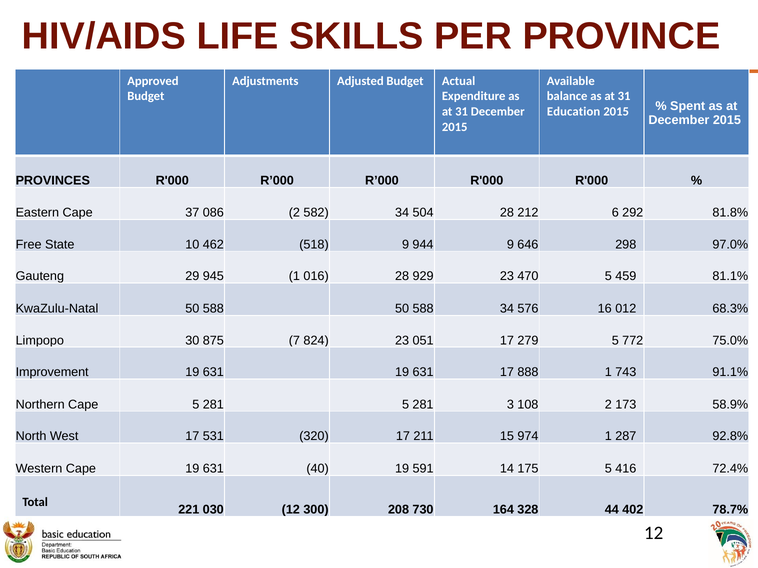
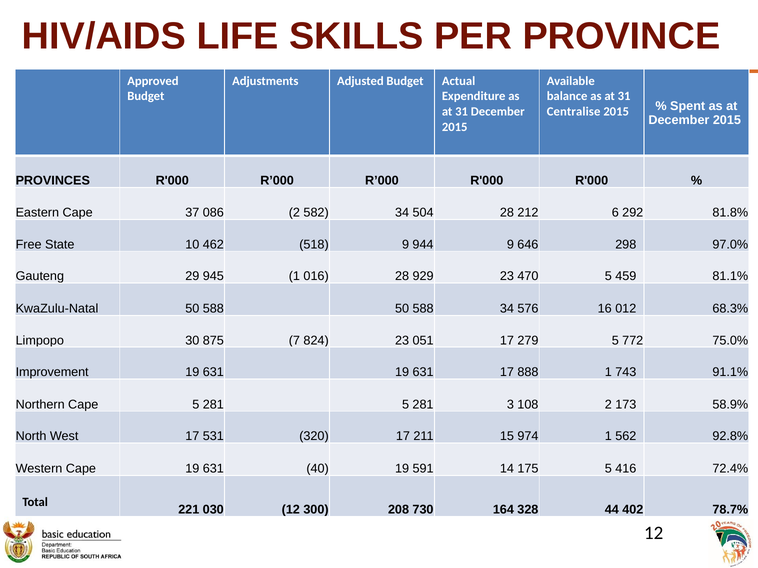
Education: Education -> Centralise (574, 112)
287: 287 -> 562 (626, 437)
